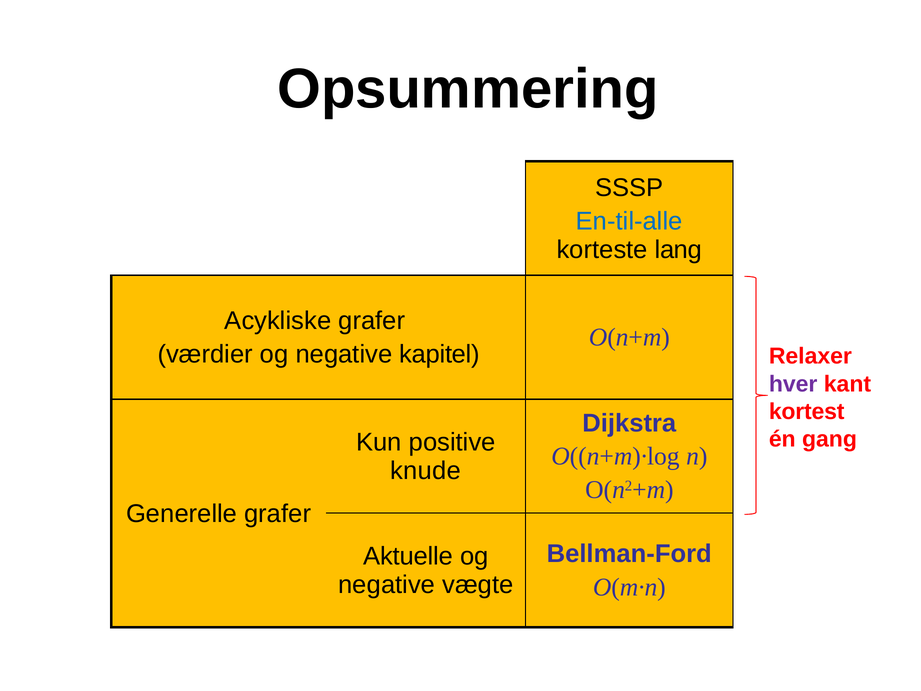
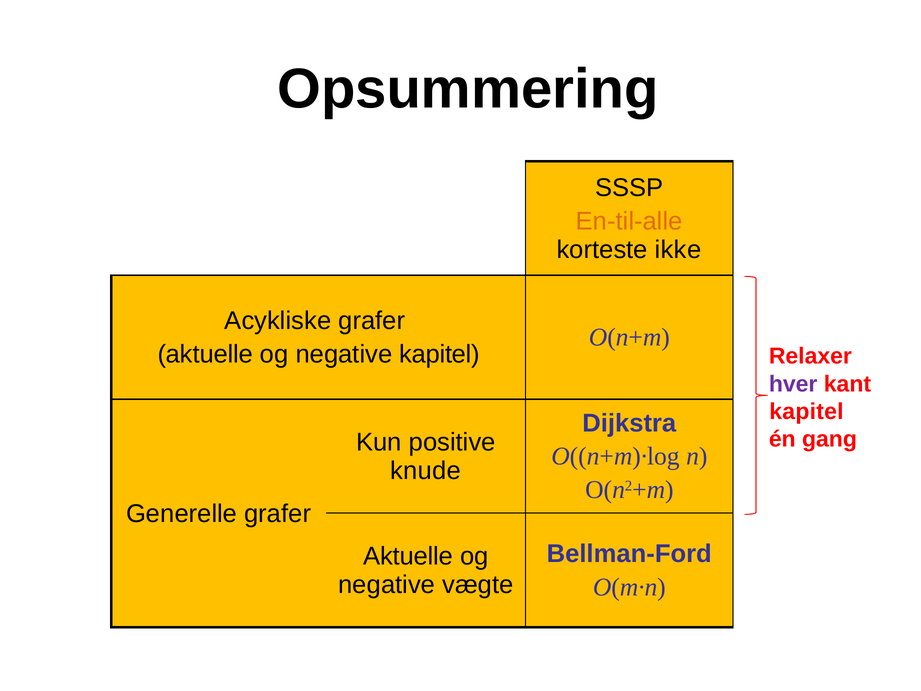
En-til-alle colour: blue -> orange (629, 221)
lang: lang -> ikke (678, 250)
værdier: værdier -> aktuelle (205, 354)
kortest: kortest -> kapitel (806, 411)
